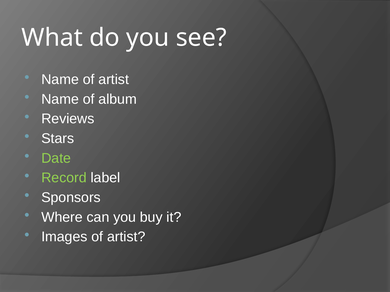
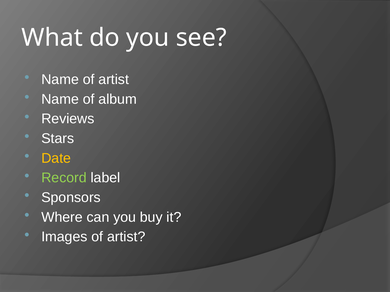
Date colour: light green -> yellow (56, 158)
